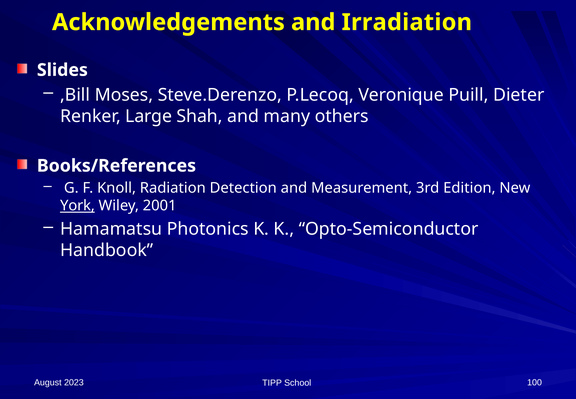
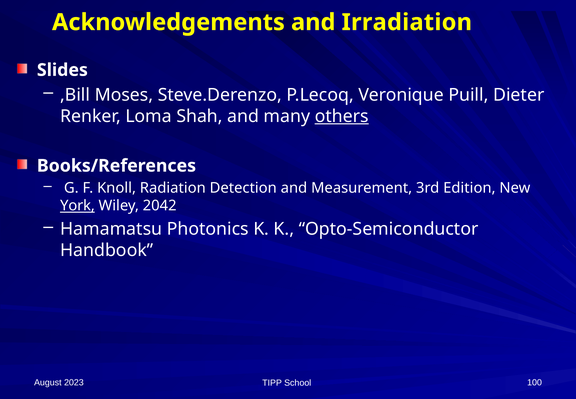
Large: Large -> Loma (149, 116)
others underline: none -> present (342, 116)
2001: 2001 -> 2042 (160, 206)
